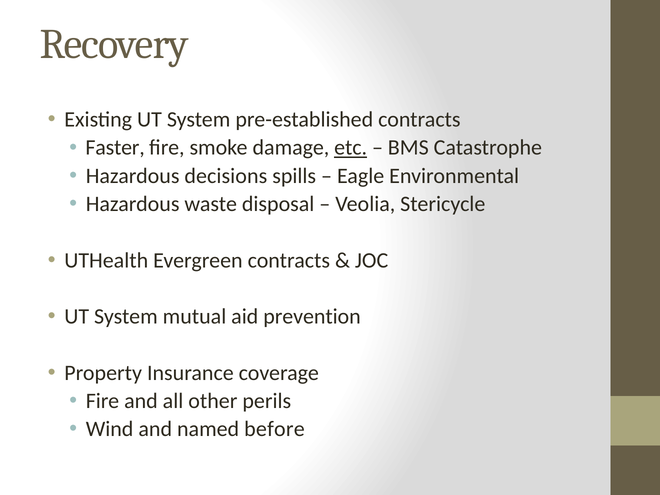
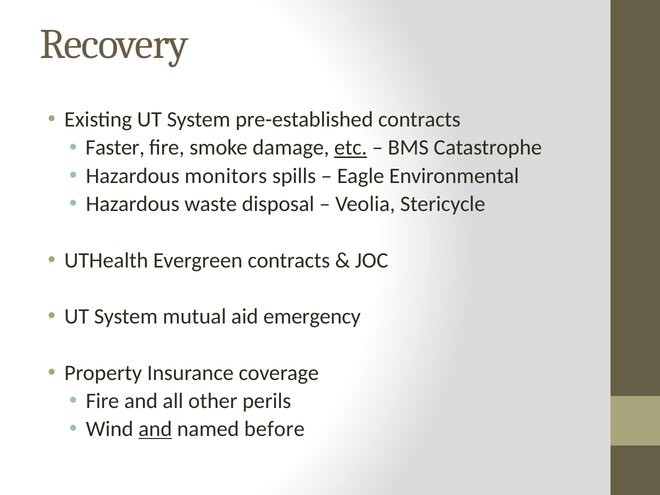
decisions: decisions -> monitors (226, 176)
prevention: prevention -> emergency (312, 317)
and underline: none -> present (155, 429)
